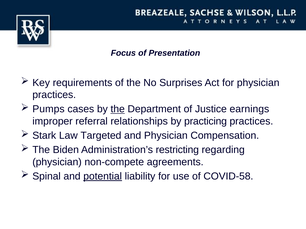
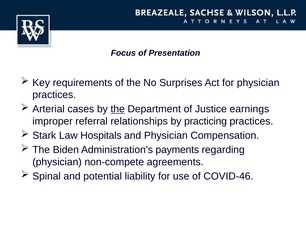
Pumps: Pumps -> Arterial (49, 109)
Targeted: Targeted -> Hospitals (101, 136)
restricting: restricting -> payments (177, 150)
potential underline: present -> none (103, 177)
COVID-58: COVID-58 -> COVID-46 (228, 177)
